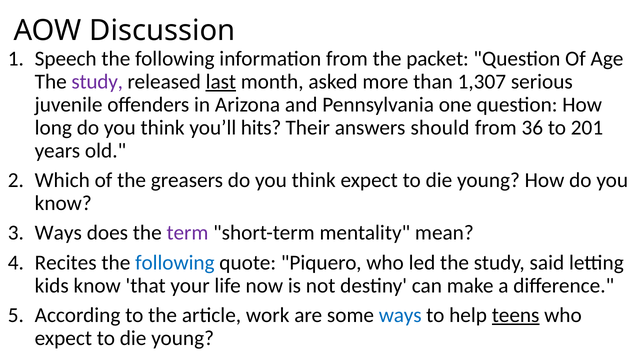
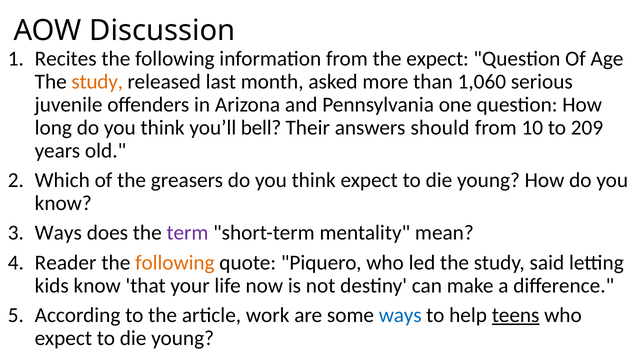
Speech: Speech -> Recites (66, 59)
the packet: packet -> expect (438, 59)
study colour: purple -> orange (97, 82)
last underline: present -> none (221, 82)
1,307: 1,307 -> 1,060 (482, 82)
hits: hits -> bell (261, 128)
36: 36 -> 10 (532, 128)
201: 201 -> 209 (587, 128)
Recites: Recites -> Reader (66, 262)
following colour: blue -> orange (175, 262)
